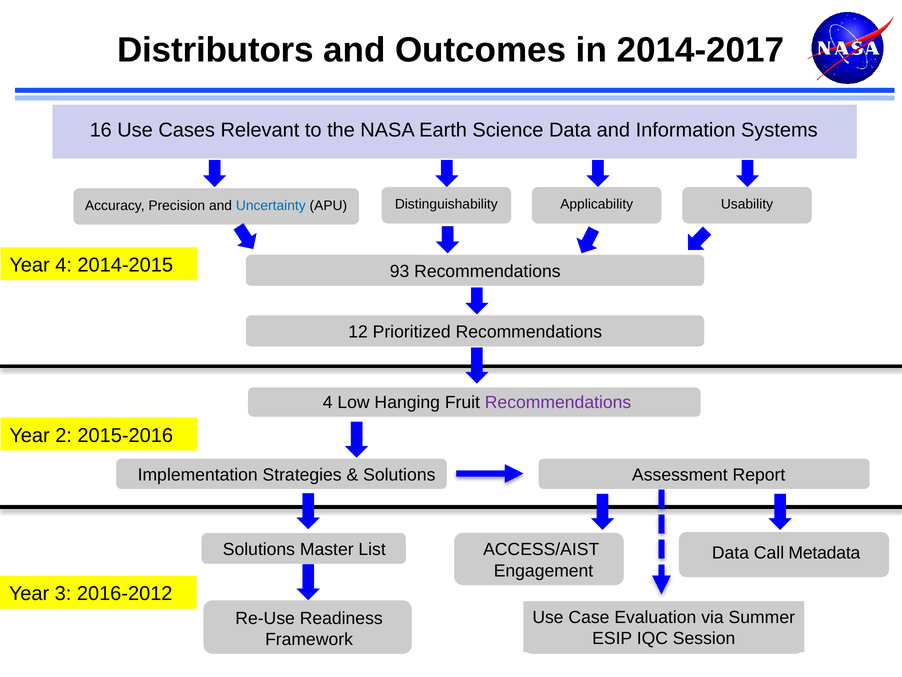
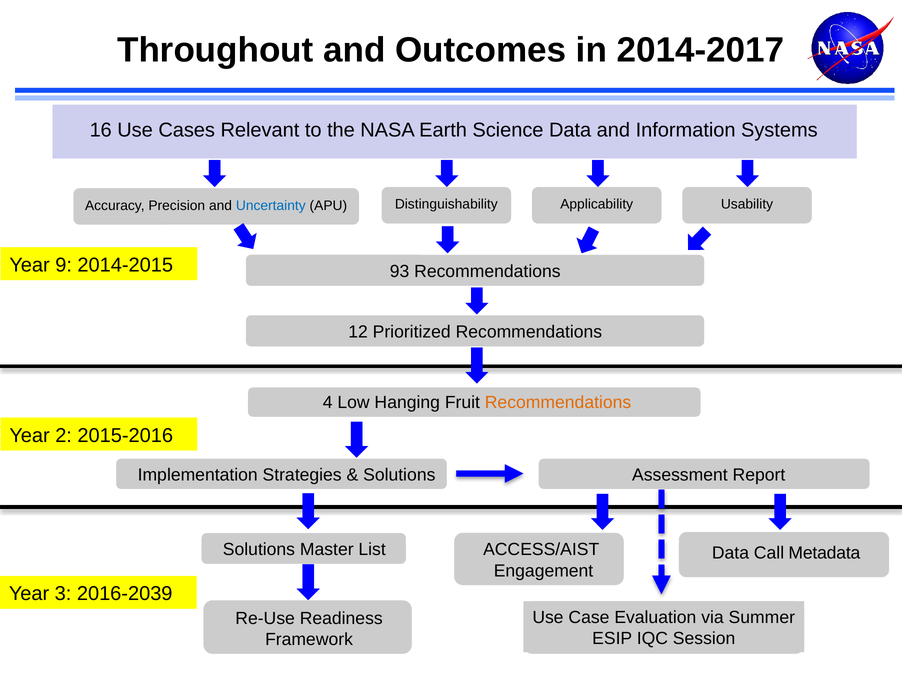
Distributors: Distributors -> Throughout (215, 50)
Year 4: 4 -> 9 (64, 265)
Recommendations colour: purple -> orange (558, 402)
2016-2012: 2016-2012 -> 2016-2039 (125, 593)
